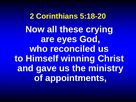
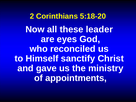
crying: crying -> leader (99, 29)
winning: winning -> sanctify (78, 58)
